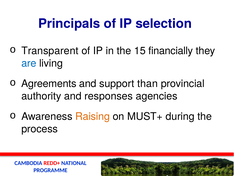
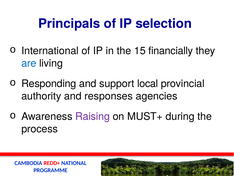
Transparent: Transparent -> International (50, 51)
Agreements: Agreements -> Responding (49, 83)
than: than -> local (148, 83)
Raising colour: orange -> purple (93, 116)
